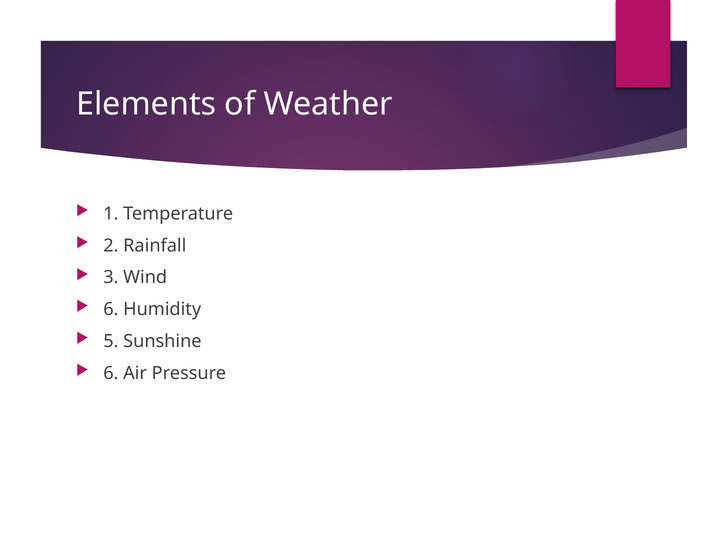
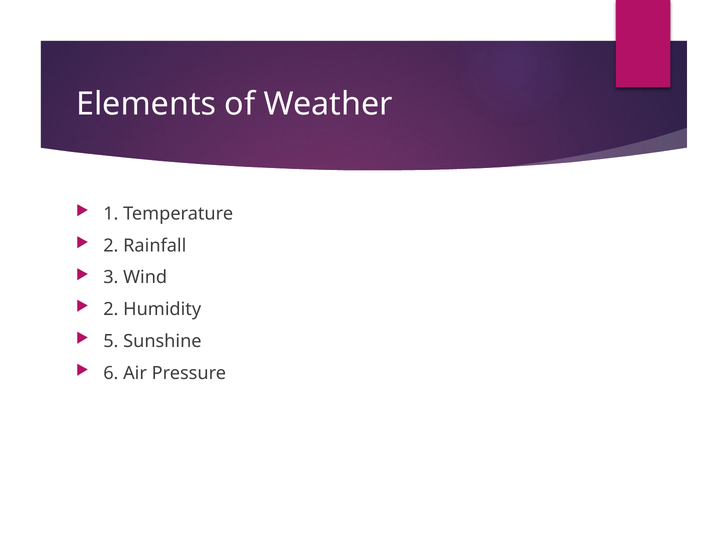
6: 6 -> 2 (111, 309)
